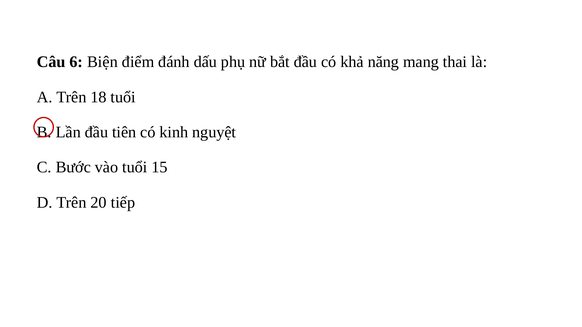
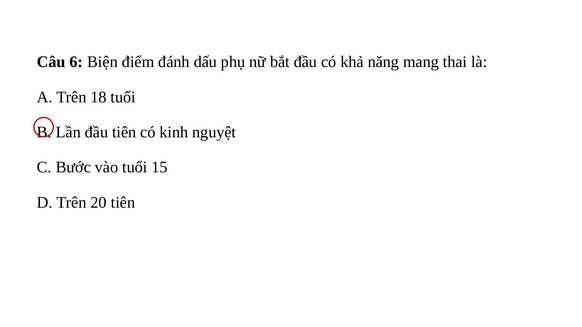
20 tiếp: tiếp -> tiên (123, 203)
